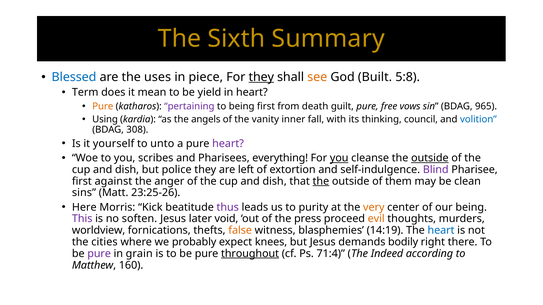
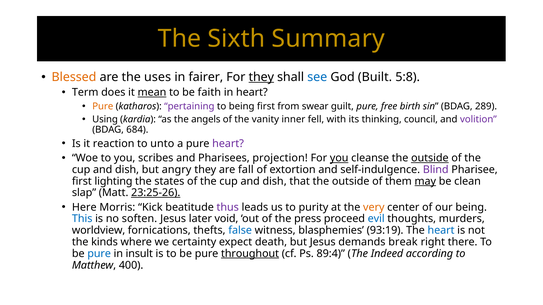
Blessed colour: blue -> orange (74, 77)
piece: piece -> fairer (206, 77)
see colour: orange -> blue (317, 77)
mean underline: none -> present (152, 93)
yield: yield -> faith (209, 93)
death: death -> swear (315, 106)
vows: vows -> birth (410, 106)
965: 965 -> 289 (486, 106)
fall: fall -> fell (316, 120)
volition colour: blue -> purple (478, 120)
308: 308 -> 684 (137, 130)
yourself: yourself -> reaction (114, 144)
everything: everything -> projection (280, 158)
police: police -> angry (177, 170)
left: left -> fall (246, 170)
against: against -> lighting (114, 181)
anger: anger -> states (169, 181)
the underline: present -> none (321, 181)
may underline: none -> present (425, 181)
sins: sins -> slap (84, 193)
23:25-26 underline: none -> present (156, 193)
This colour: purple -> blue (82, 219)
evil colour: orange -> blue (376, 219)
false colour: orange -> blue (240, 231)
14:19: 14:19 -> 93:19 (385, 231)
cities: cities -> kinds (105, 242)
probably: probably -> certainty (194, 242)
knees: knees -> death (271, 242)
bodily: bodily -> break (403, 242)
pure colour: purple -> blue (99, 254)
grain: grain -> insult (139, 254)
71:4: 71:4 -> 89:4 (331, 254)
160: 160 -> 400 (131, 266)
